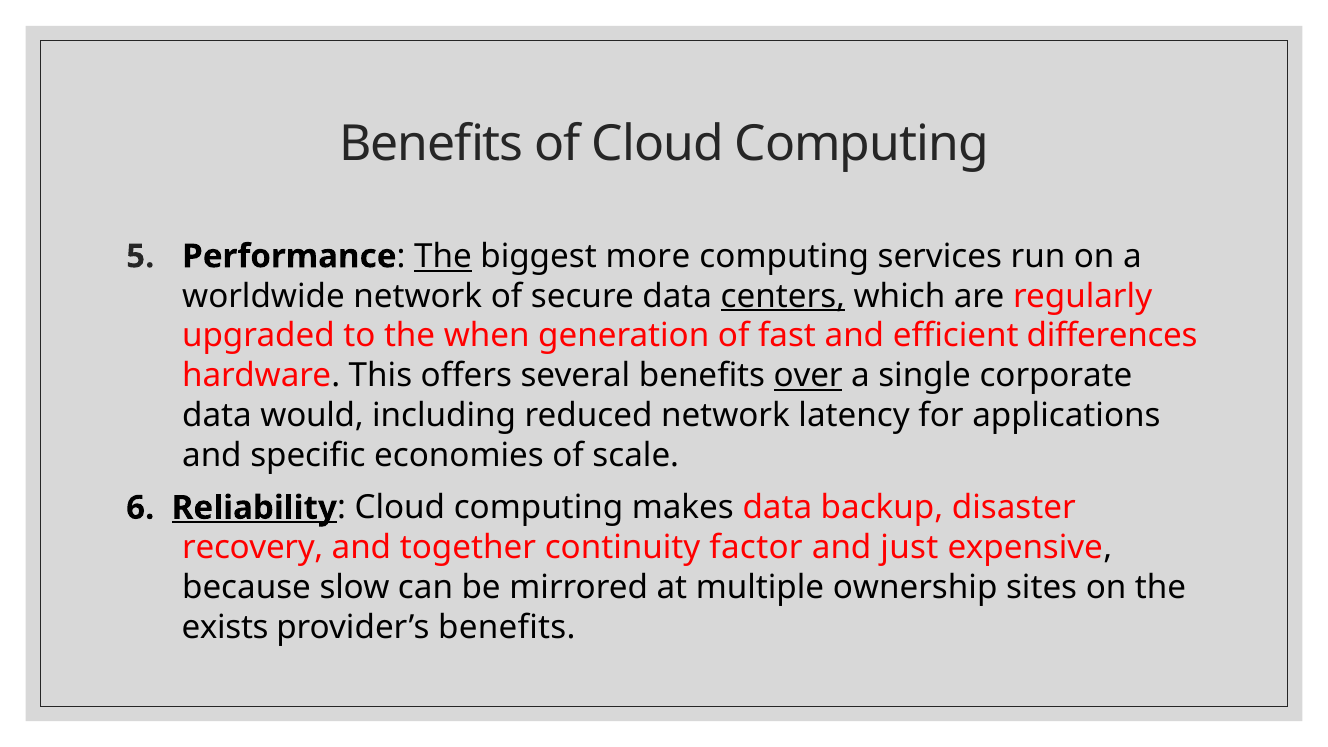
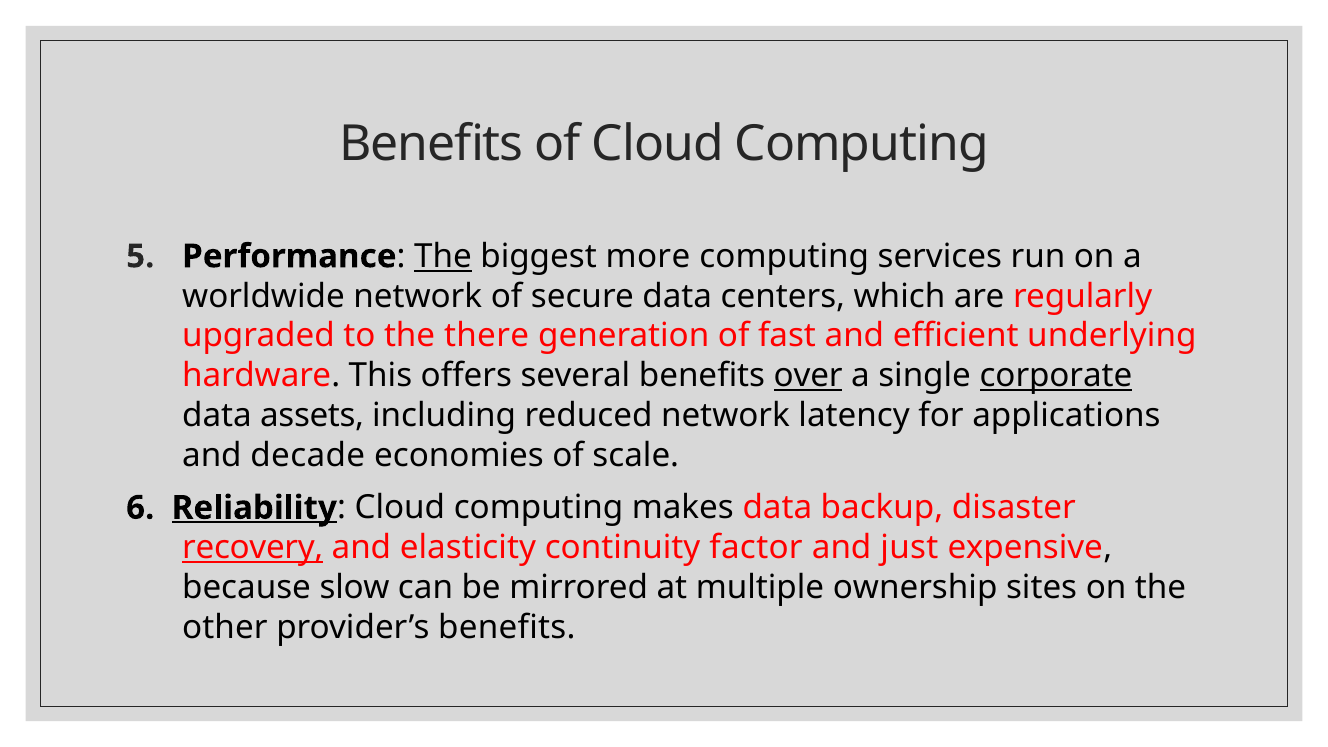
centers underline: present -> none (783, 296)
when: when -> there (487, 336)
differences: differences -> underlying (1112, 336)
corporate underline: none -> present (1056, 376)
would: would -> assets (312, 416)
specific: specific -> decade (308, 456)
recovery underline: none -> present (253, 548)
together: together -> elasticity (468, 548)
exists: exists -> other (225, 627)
